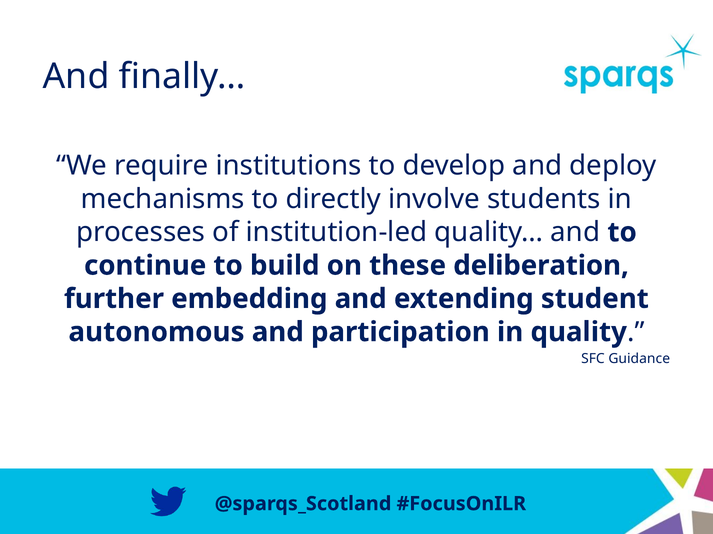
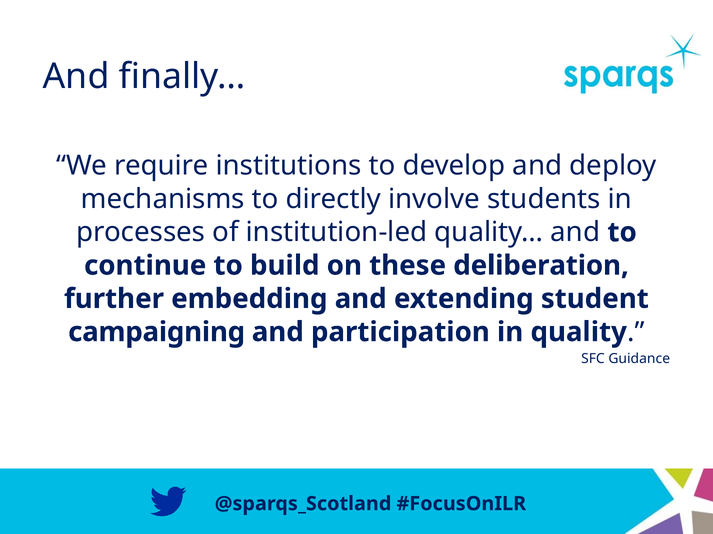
autonomous: autonomous -> campaigning (157, 332)
